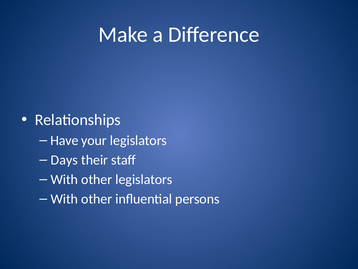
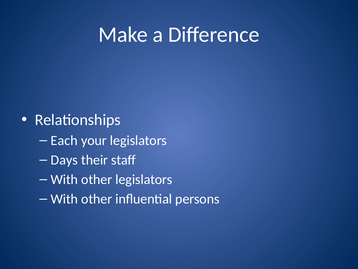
Have: Have -> Each (64, 140)
